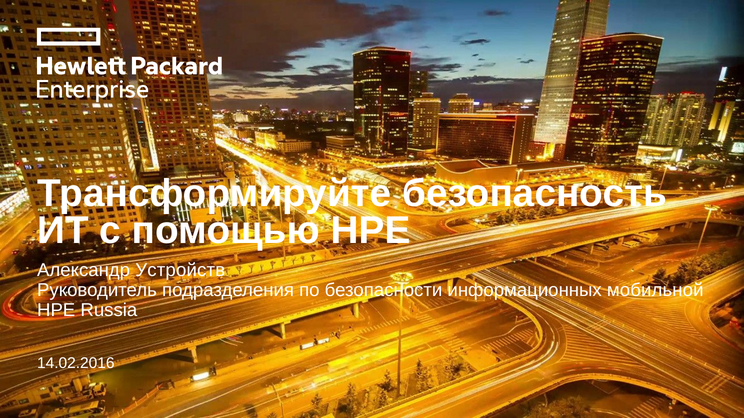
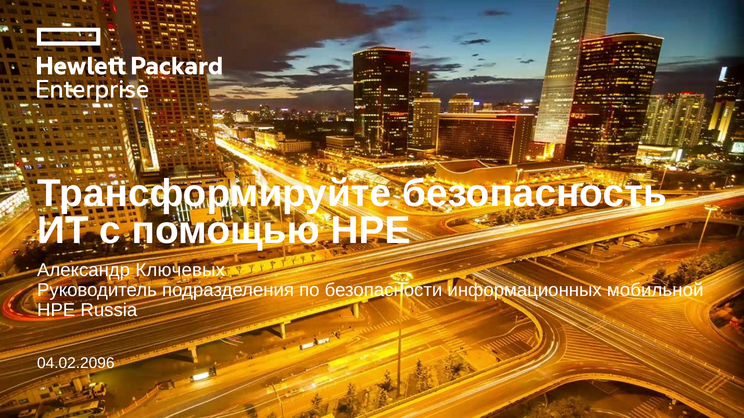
Устройств: Устройств -> Ключевых (180, 270)
14.02.2016: 14.02.2016 -> 04.02.2096 (76, 364)
